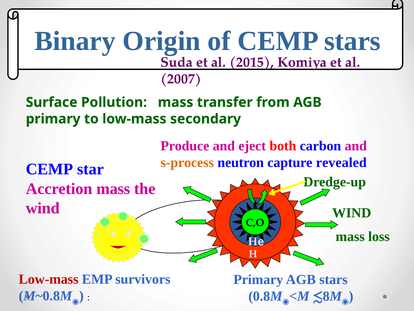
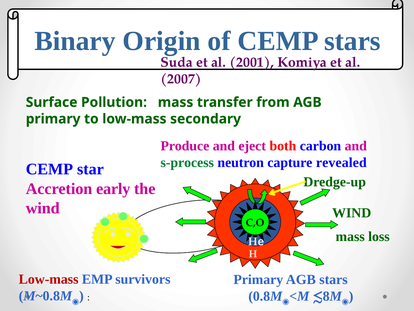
2015: 2015 -> 2001 (252, 62)
s-process colour: orange -> green (187, 162)
Accretion mass: mass -> early (113, 188)
